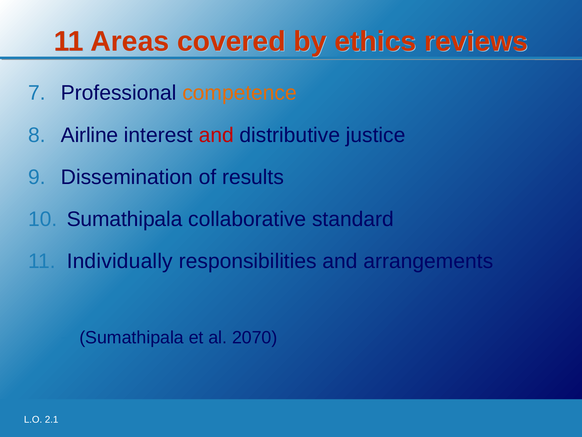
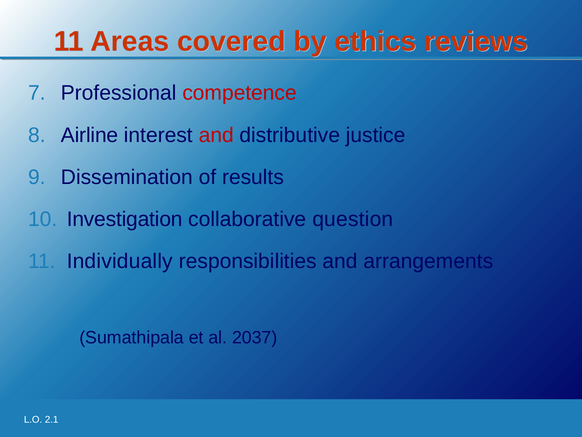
competence colour: orange -> red (240, 93)
Sumathipala: Sumathipala -> Investigation (125, 219)
standard: standard -> question (353, 219)
2070: 2070 -> 2037 (255, 337)
